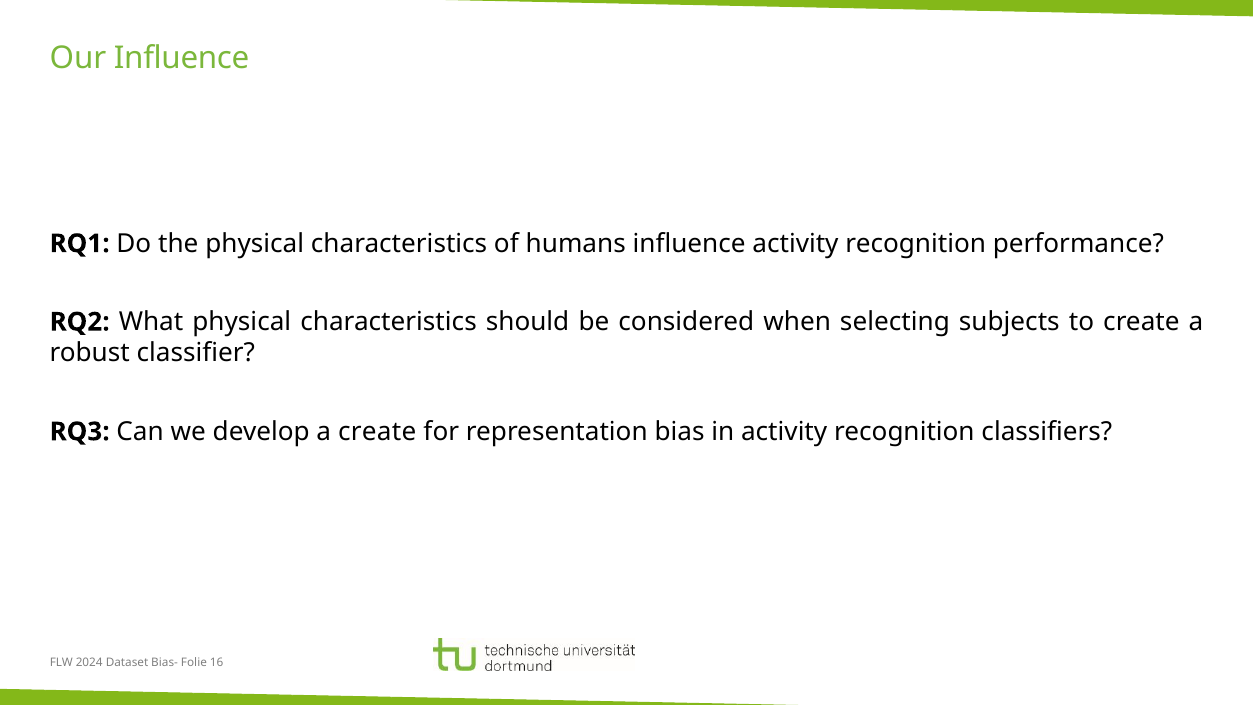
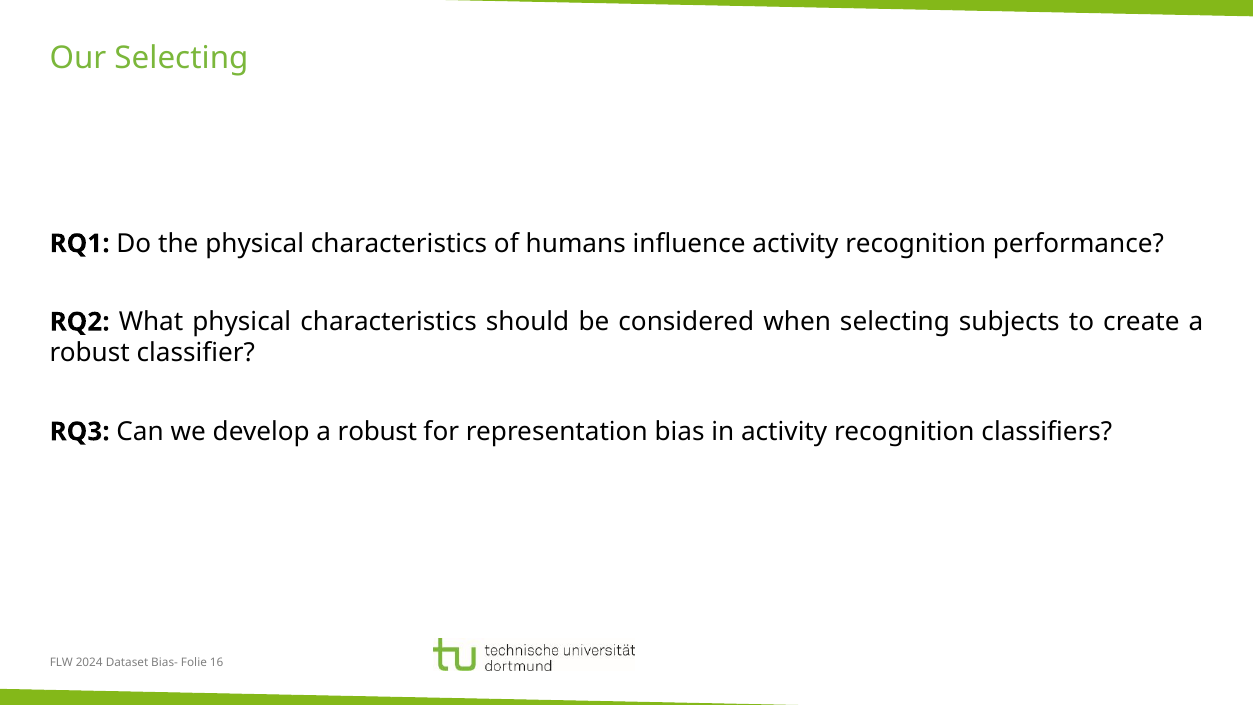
Our Influence: Influence -> Selecting (181, 59)
develop a create: create -> robust (377, 432)
